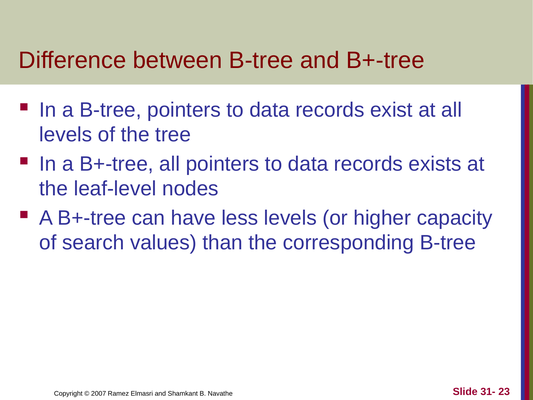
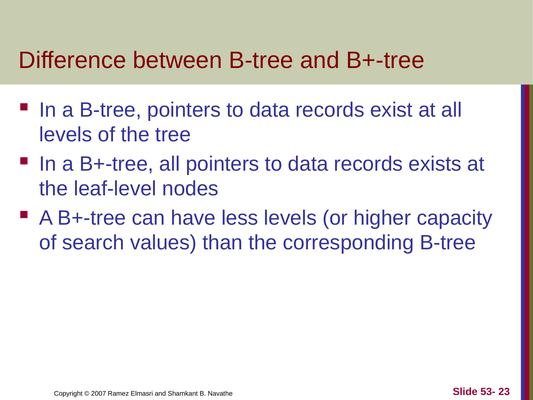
31-: 31- -> 53- (488, 392)
